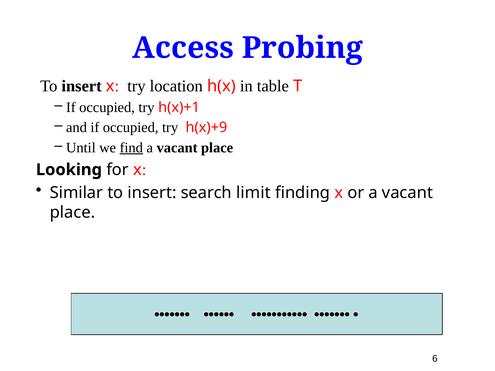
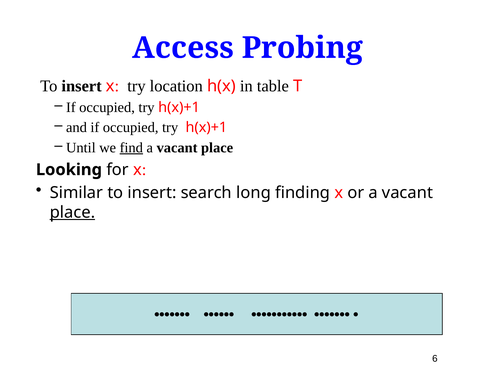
h(x)+9: h(x)+9 -> h(x)+1 (206, 128)
limit: limit -> long (253, 193)
place underline: none -> present (72, 213)
